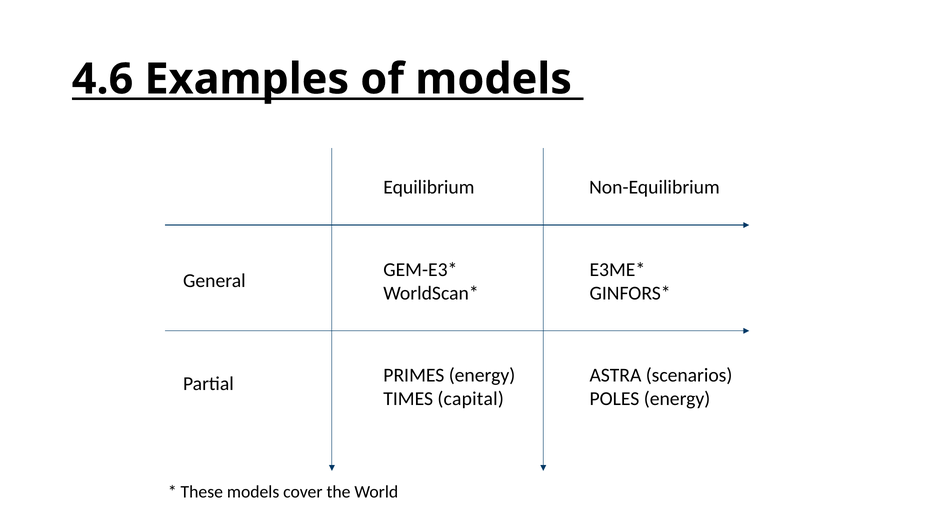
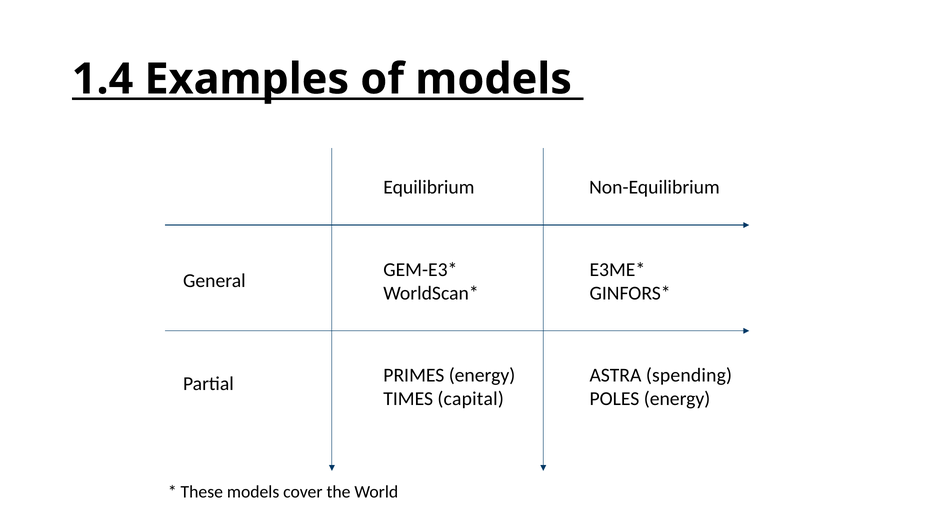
4.6: 4.6 -> 1.4 (103, 79)
scenarios: scenarios -> spending (689, 375)
